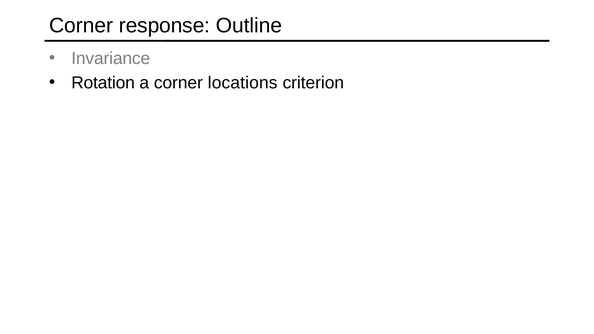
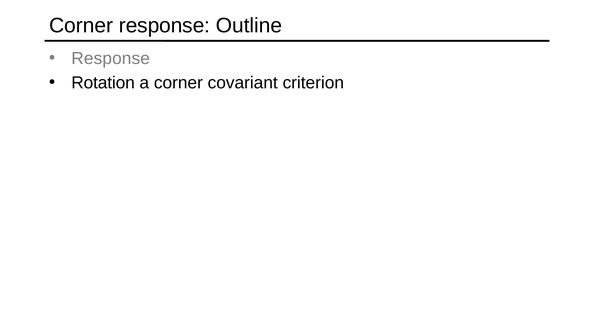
Invariance: Invariance -> Response (111, 58)
locations: locations -> covariant (243, 83)
